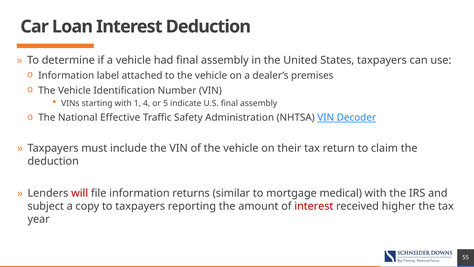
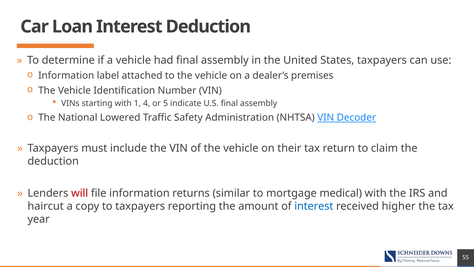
Effective: Effective -> Lowered (120, 117)
subject: subject -> haircut (46, 206)
interest colour: red -> blue (314, 206)
